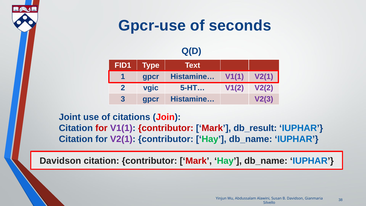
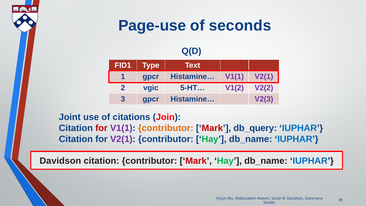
Gpcr-use: Gpcr-use -> Page-use (152, 26)
contributor colour: red -> orange (166, 128)
db_result: db_result -> db_query (255, 128)
